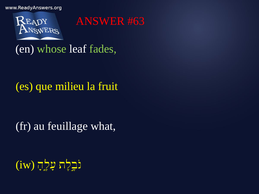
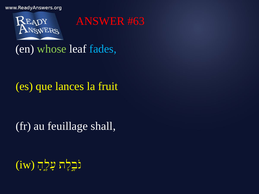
fades colour: light green -> light blue (103, 49)
milieu: milieu -> lances (70, 86)
what: what -> shall (103, 126)
